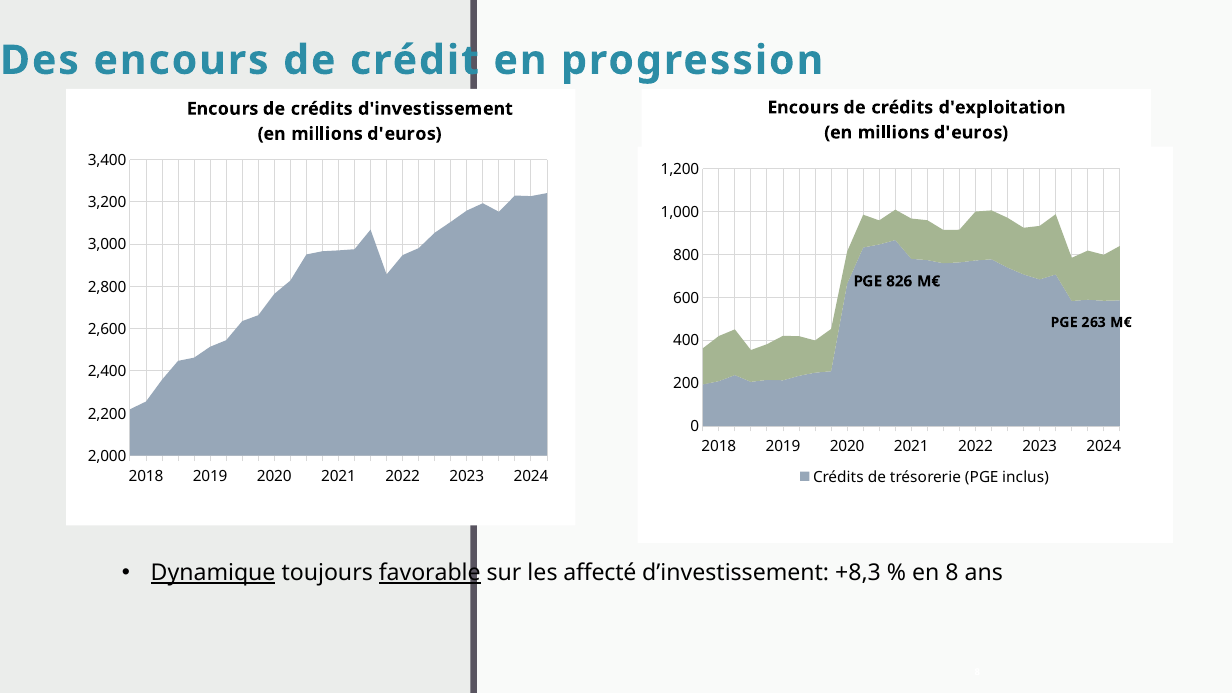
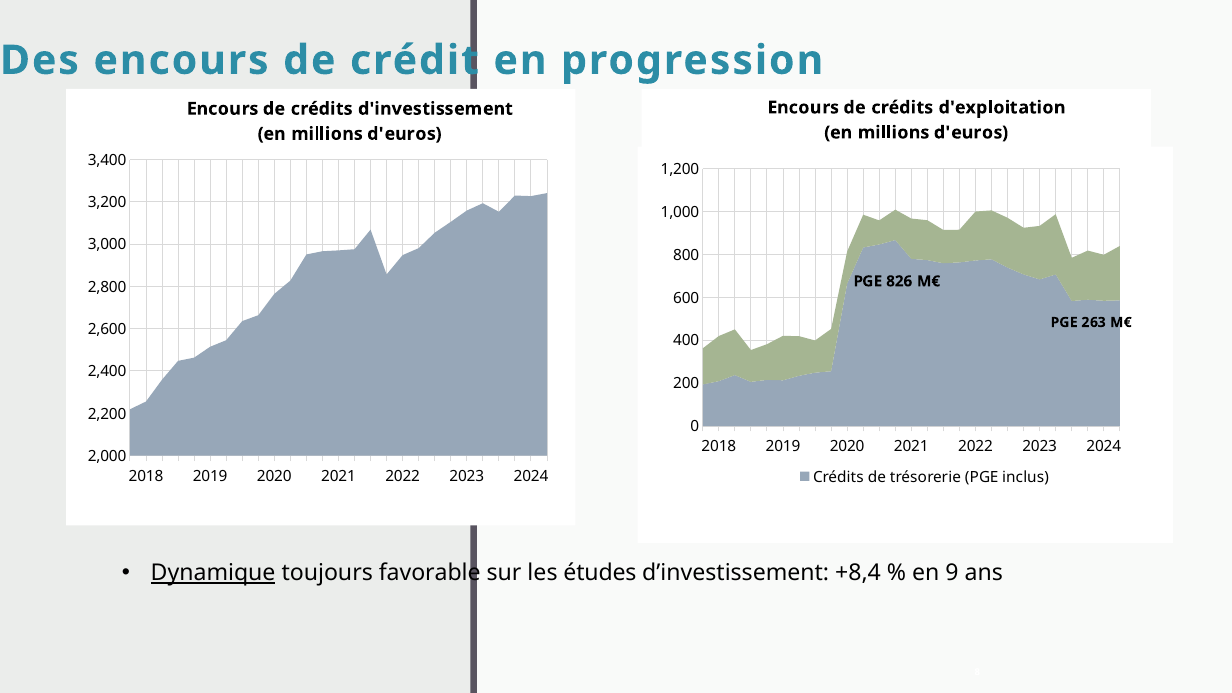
favorable underline: present -> none (430, 573)
affecté: affecté -> études (600, 573)
+8,3: +8,3 -> +8,4 (858, 573)
en 8: 8 -> 9 (952, 573)
